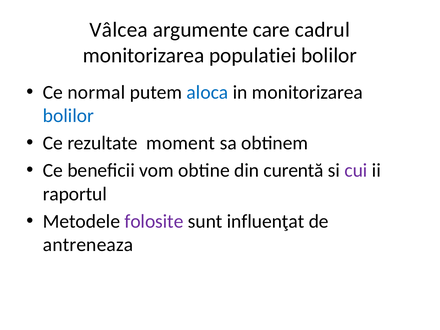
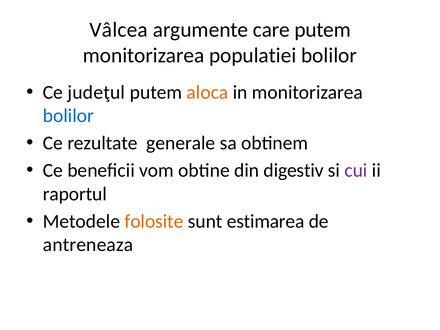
care cadrul: cadrul -> putem (323, 30)
normal: normal -> judeţul (96, 92)
aloca colour: blue -> orange (207, 92)
moment: moment -> generale (181, 143)
curentă: curentă -> digestiv (294, 171)
folosite colour: purple -> orange (154, 221)
influenţat: influenţat -> estimarea (266, 221)
